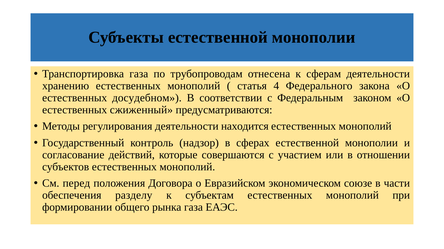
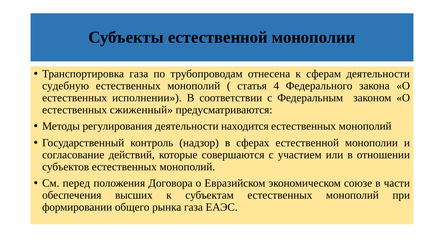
хранению: хранению -> судебную (66, 86)
досудебном: досудебном -> исполнении (147, 98)
разделу: разделу -> высших (134, 196)
